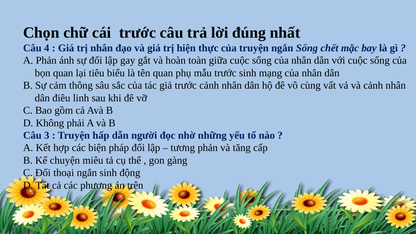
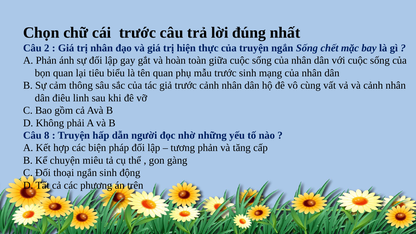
4: 4 -> 2 (47, 48)
3: 3 -> 8 (47, 135)
